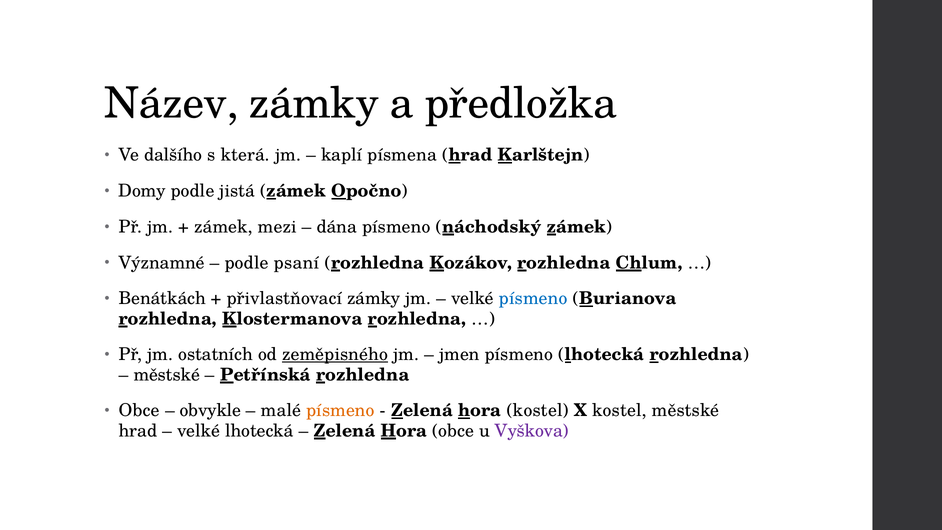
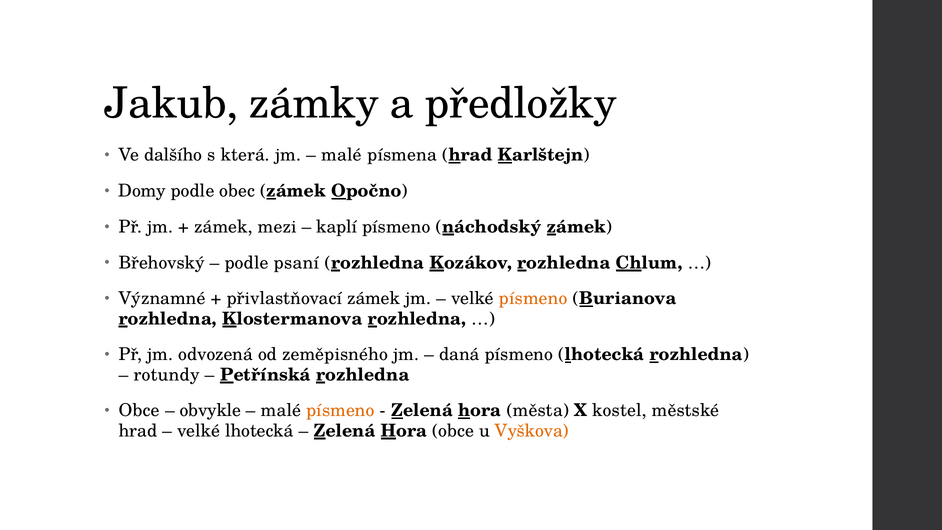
Název: Název -> Jakub (171, 104)
předložka: předložka -> předložky (521, 104)
kaplí: kaplí -> malé (342, 155)
jistá: jistá -> obec (237, 191)
dána: dána -> kaplí (337, 227)
Významné: Významné -> Břehovský (162, 263)
Benátkách: Benátkách -> Významné (162, 299)
přivlastňovací zámky: zámky -> zámek (374, 299)
písmeno colour: blue -> orange (533, 299)
ostatních: ostatních -> odvozená (216, 355)
zeměpisného underline: present -> none (335, 355)
jmen: jmen -> daná (459, 355)
městské: městské -> rotundy (167, 375)
hora kostel: kostel -> města (538, 411)
Vyškova colour: purple -> orange (532, 431)
